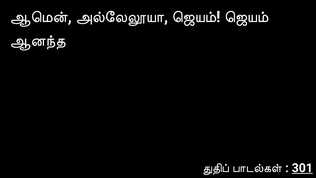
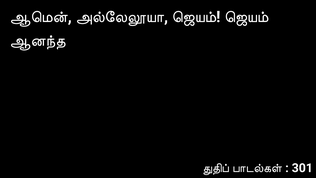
301 underline: present -> none (302, 168)
